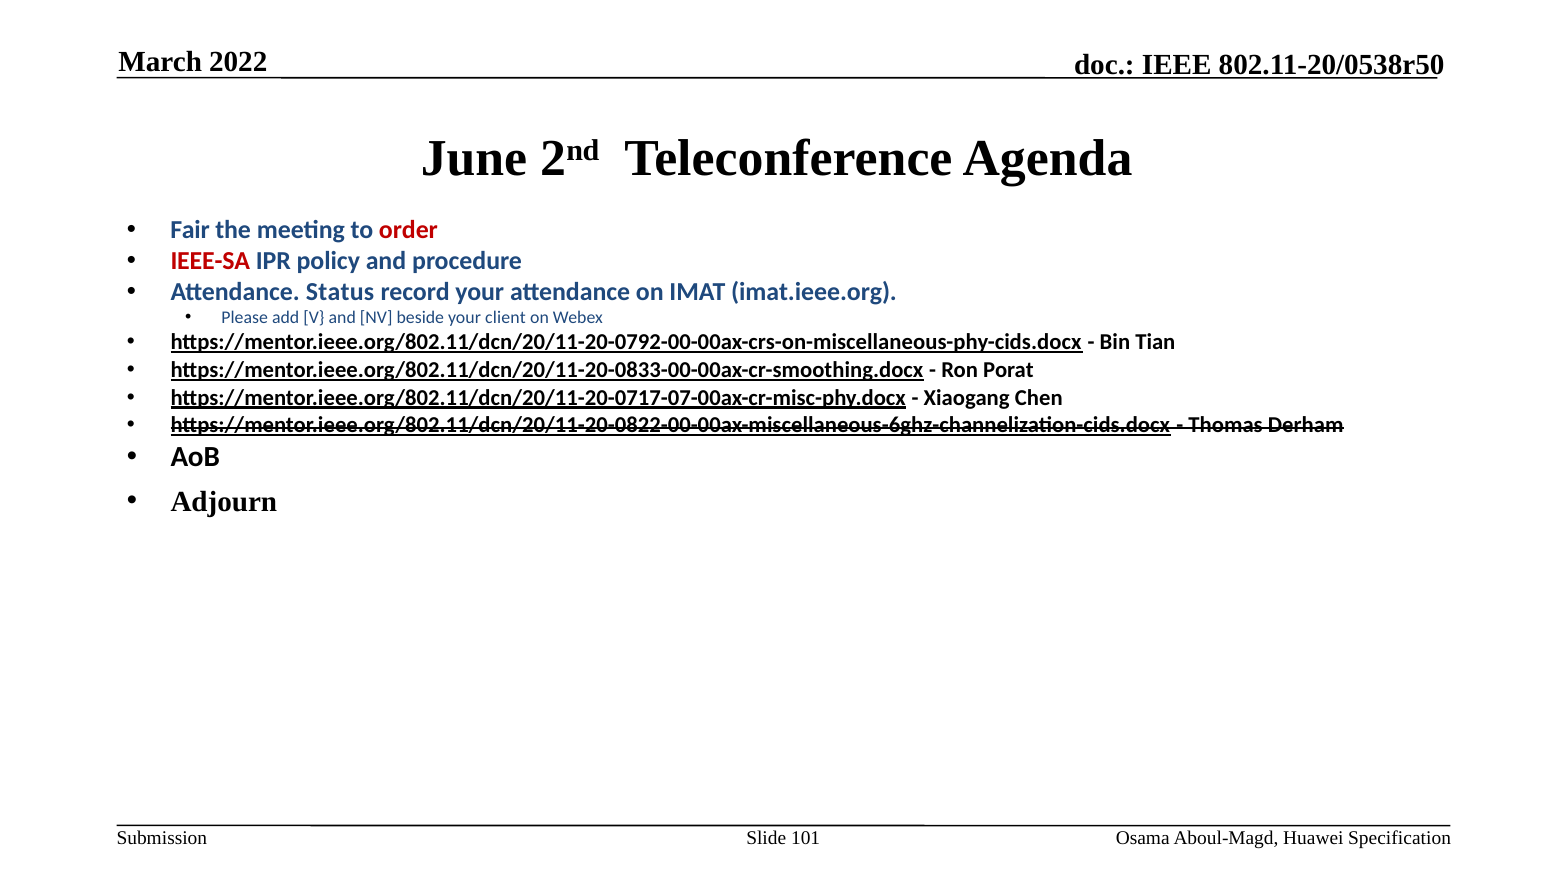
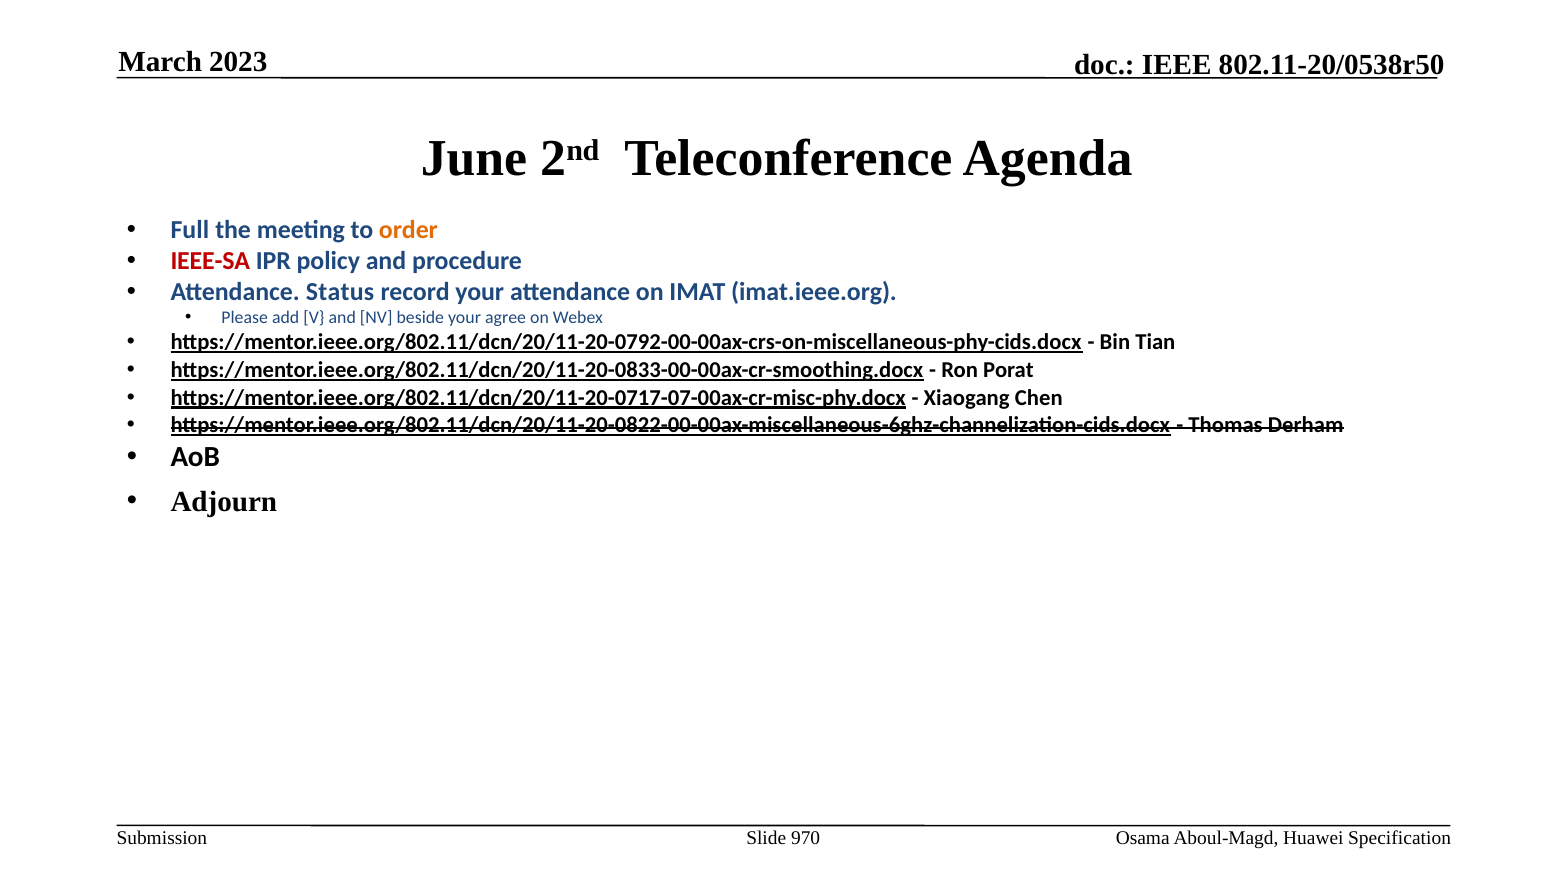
2022: 2022 -> 2023 (238, 62)
Fair: Fair -> Full (190, 230)
order colour: red -> orange (408, 230)
client: client -> agree (506, 318)
101: 101 -> 970 (806, 838)
